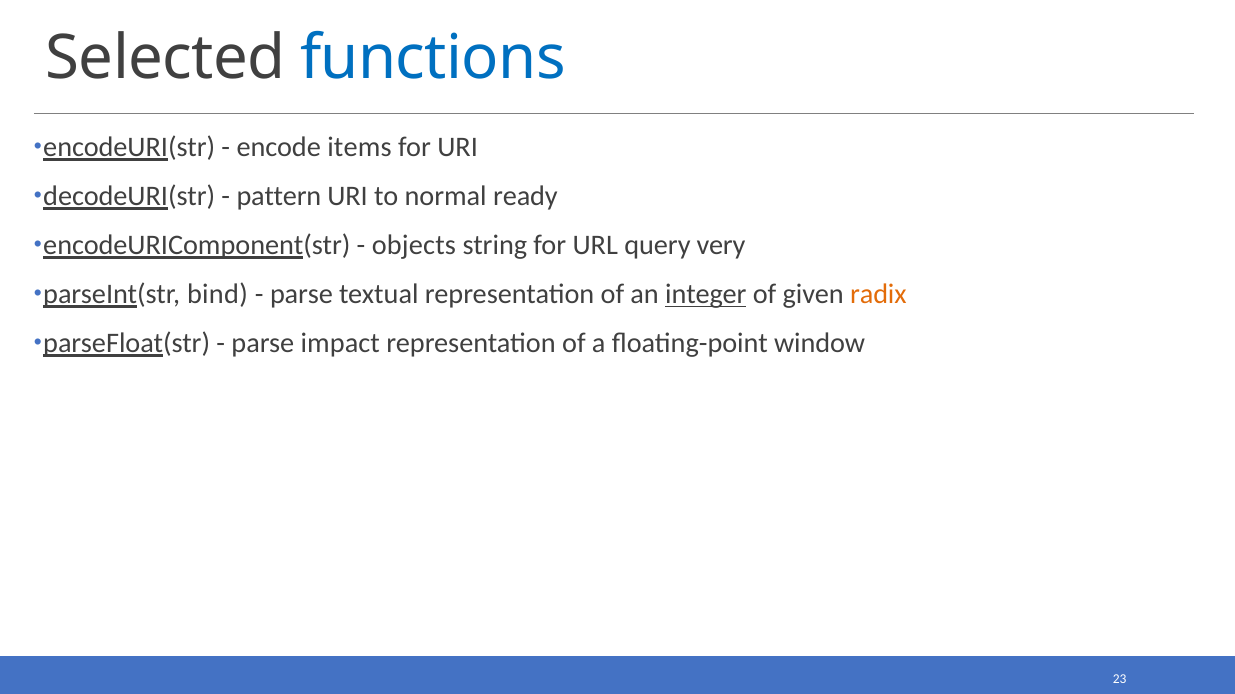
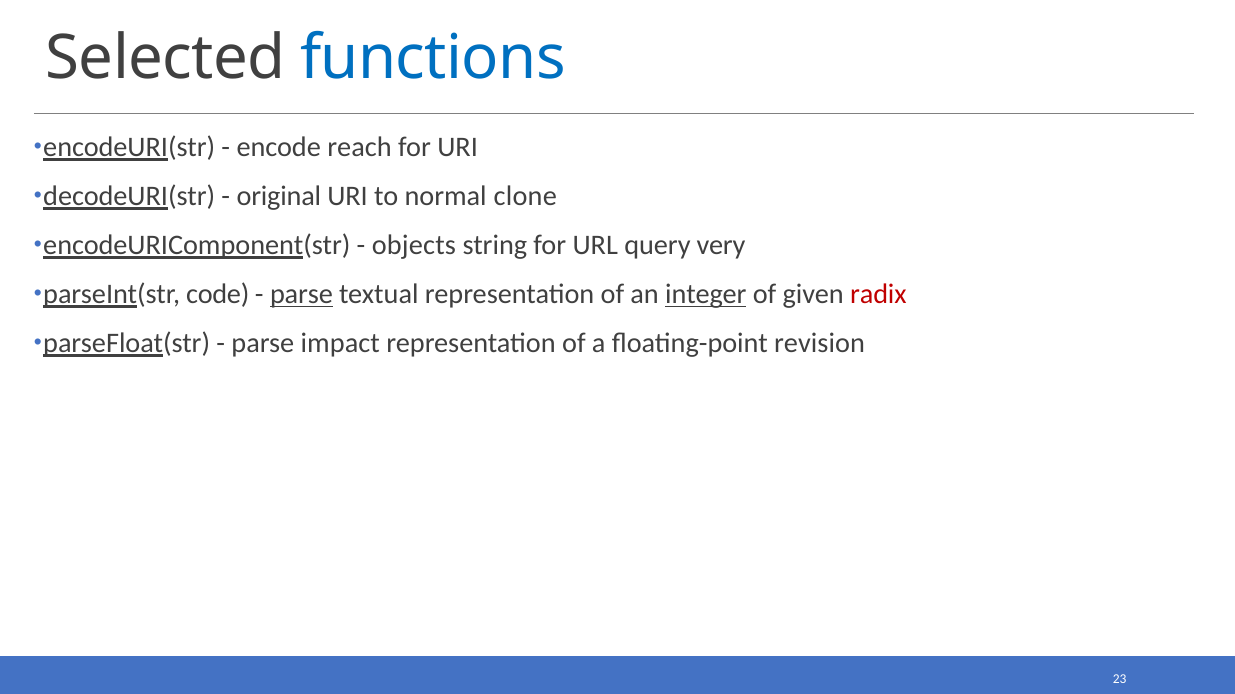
items: items -> reach (360, 148)
pattern: pattern -> original (279, 197)
ready: ready -> clone (525, 197)
bind: bind -> code (218, 295)
parse underline: none -> present (301, 295)
radix colour: orange -> red (878, 295)
window: window -> revision (820, 344)
